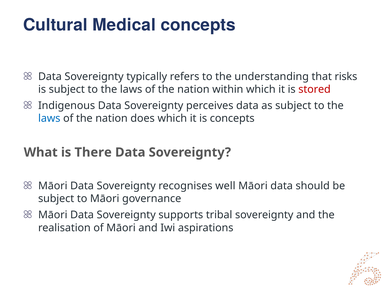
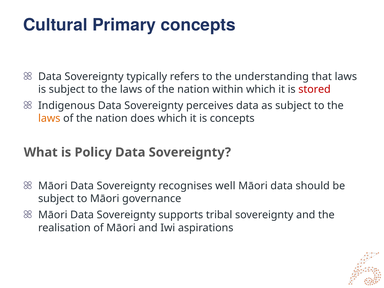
Medical: Medical -> Primary (124, 25)
that risks: risks -> laws (346, 77)
laws colour: blue -> orange (49, 118)
There: There -> Policy (93, 152)
